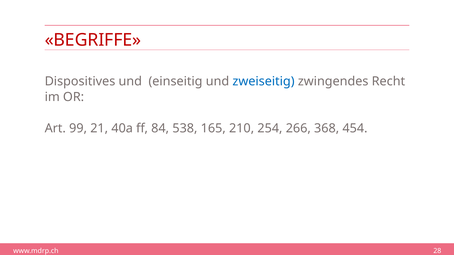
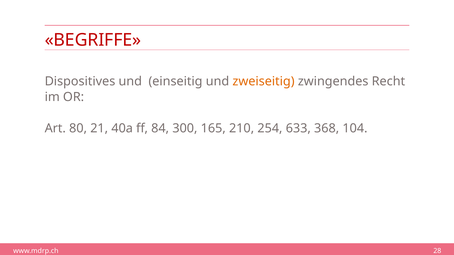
zweiseitig colour: blue -> orange (264, 81)
99: 99 -> 80 (78, 129)
538: 538 -> 300 (185, 129)
266: 266 -> 633 (298, 129)
454: 454 -> 104 (355, 129)
